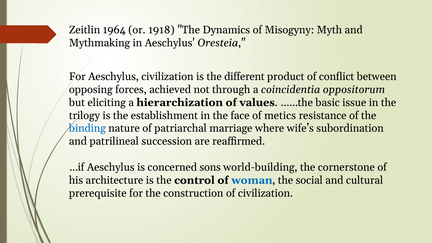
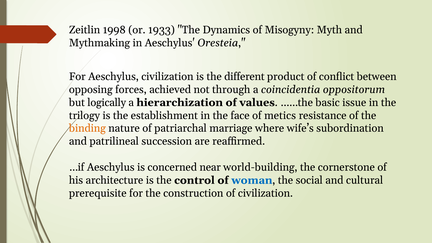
1964: 1964 -> 1998 (114, 30)
1918: 1918 -> 1933 (161, 30)
eliciting: eliciting -> logically (107, 102)
binding colour: blue -> orange (87, 128)
sons: sons -> near (210, 167)
